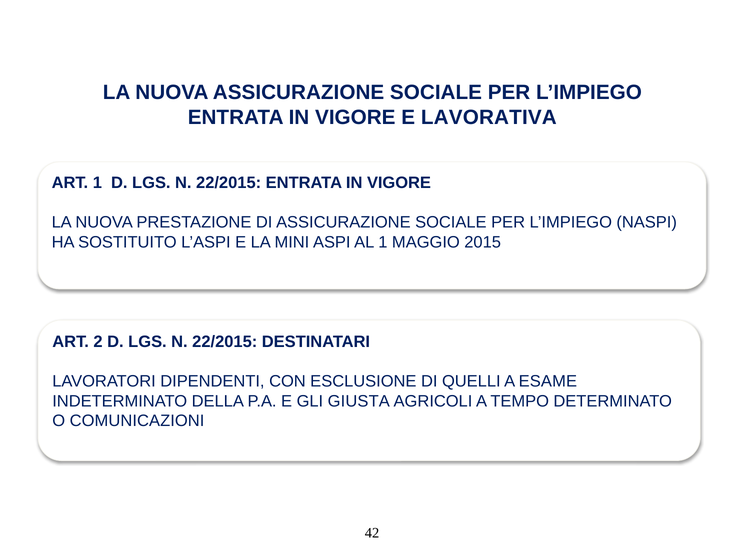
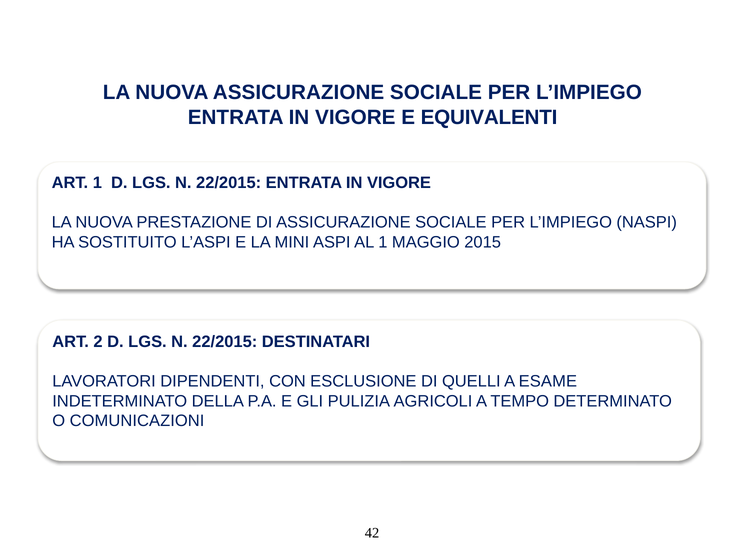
LAVORATIVA: LAVORATIVA -> EQUIVALENTI (489, 117)
GIUSTA: GIUSTA -> PULIZIA (359, 401)
